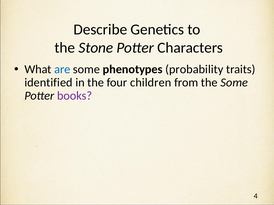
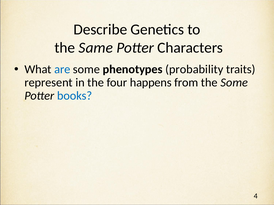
Stone: Stone -> Same (96, 48)
identified: identified -> represent (49, 83)
children: children -> happens (151, 83)
books colour: purple -> blue (75, 96)
